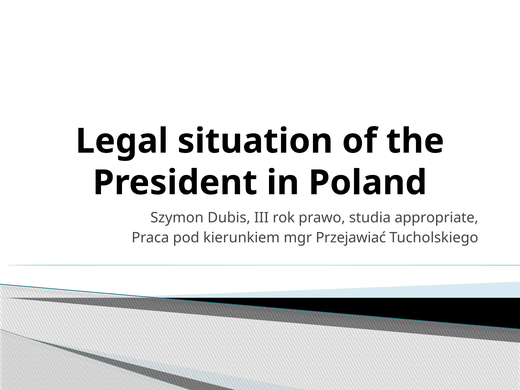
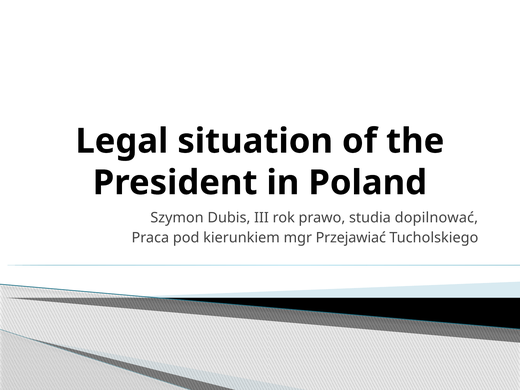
appropriate: appropriate -> dopilnować (436, 218)
